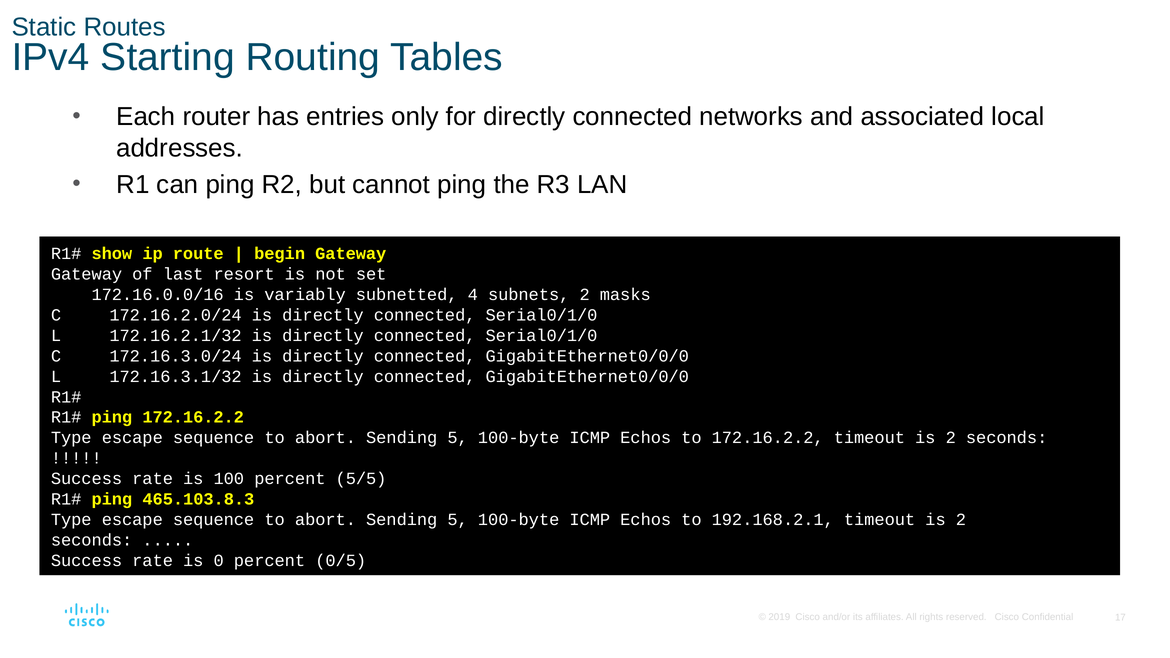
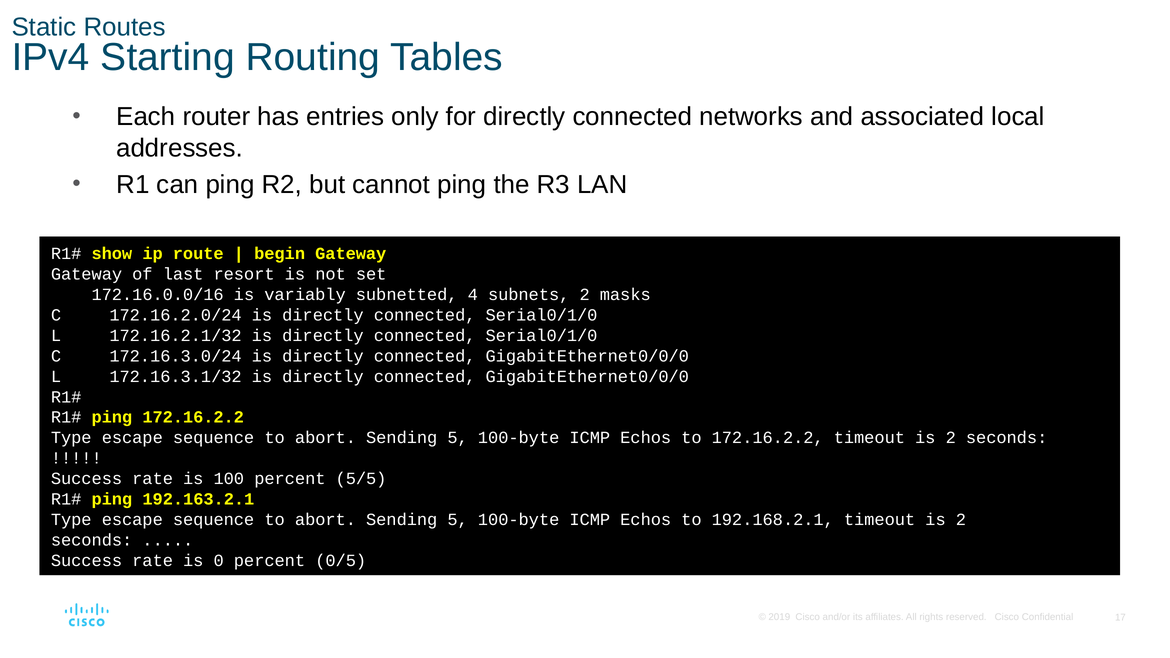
465.103.8.3: 465.103.8.3 -> 192.163.2.1 (198, 499)
